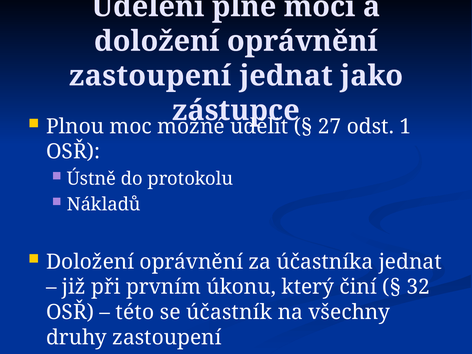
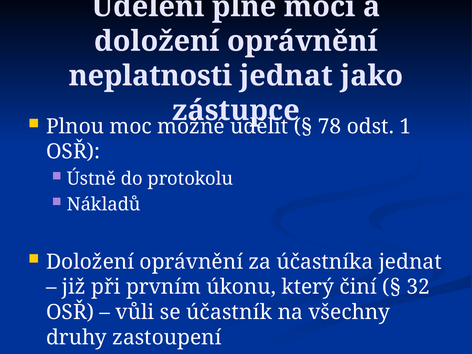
zastoupení: zastoupení -> neplatnosti (150, 76)
27: 27 -> 78 (330, 127)
této: této -> vůli (135, 312)
